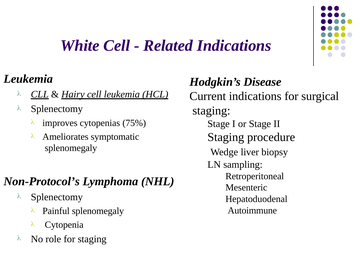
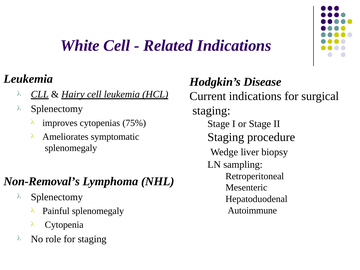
Non-Protocol’s: Non-Protocol’s -> Non-Removal’s (42, 182)
